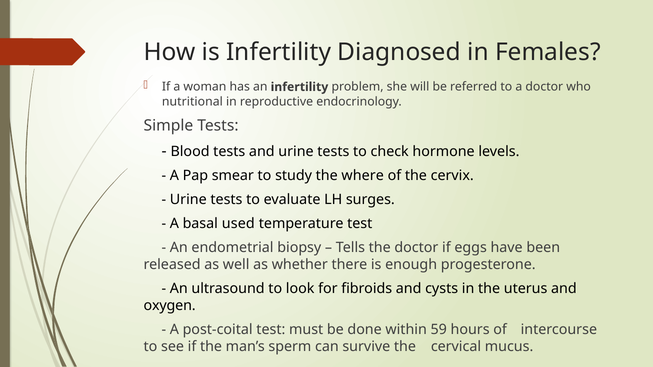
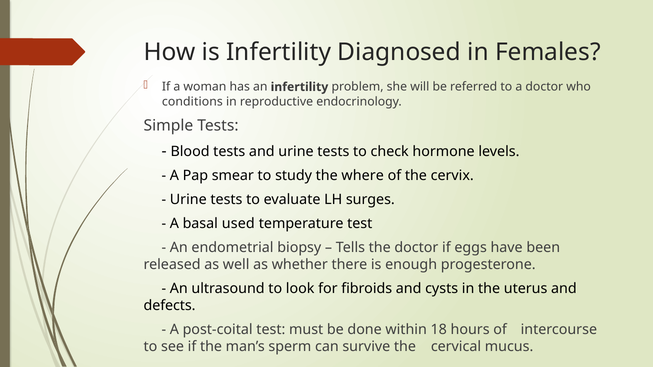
nutritional: nutritional -> conditions (192, 102)
oxygen: oxygen -> defects (170, 306)
59: 59 -> 18 (439, 330)
